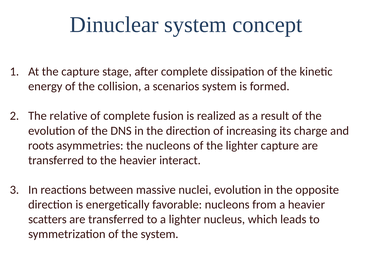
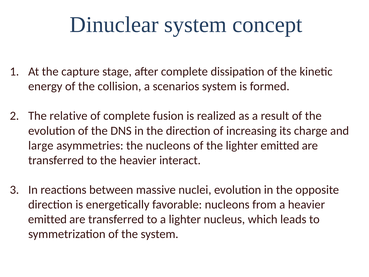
roots: roots -> large (41, 145)
lighter capture: capture -> emitted (280, 145)
scatters: scatters -> emitted (47, 219)
